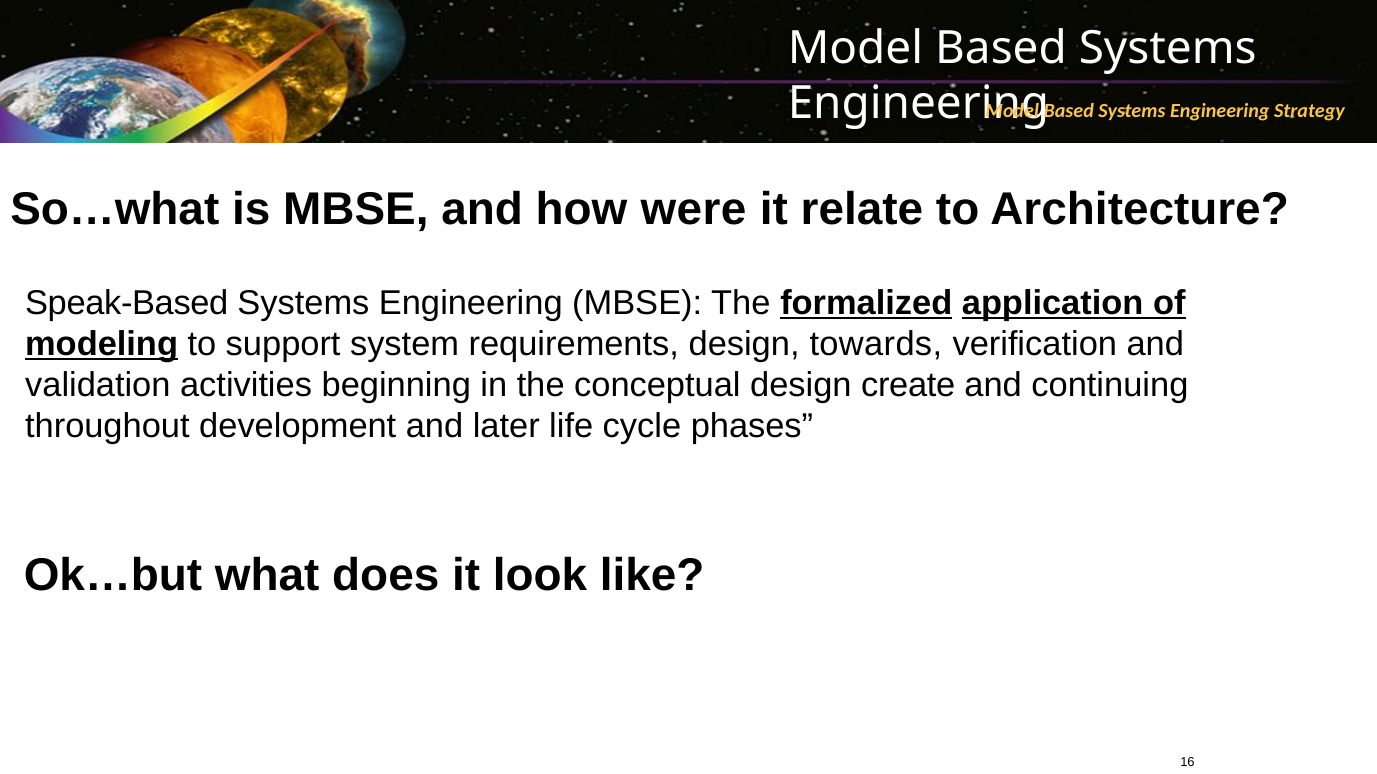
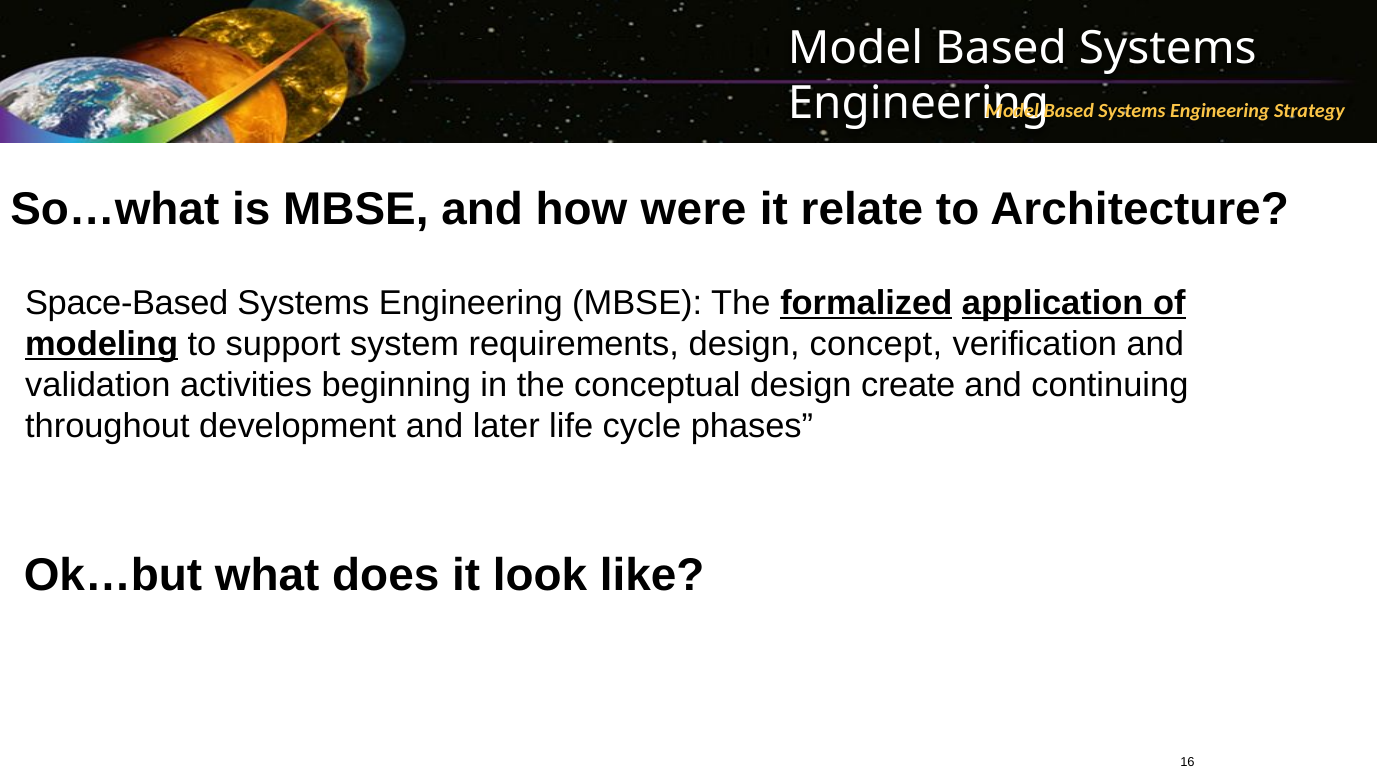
Speak-Based: Speak-Based -> Space-Based (127, 303)
towards: towards -> concept (876, 344)
